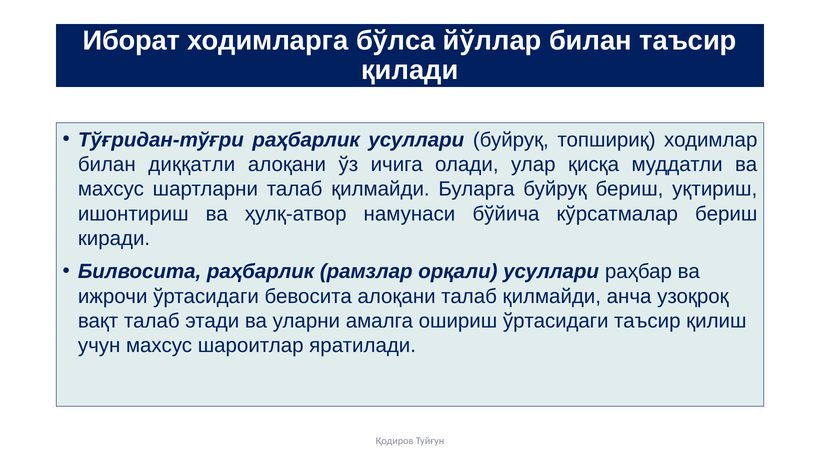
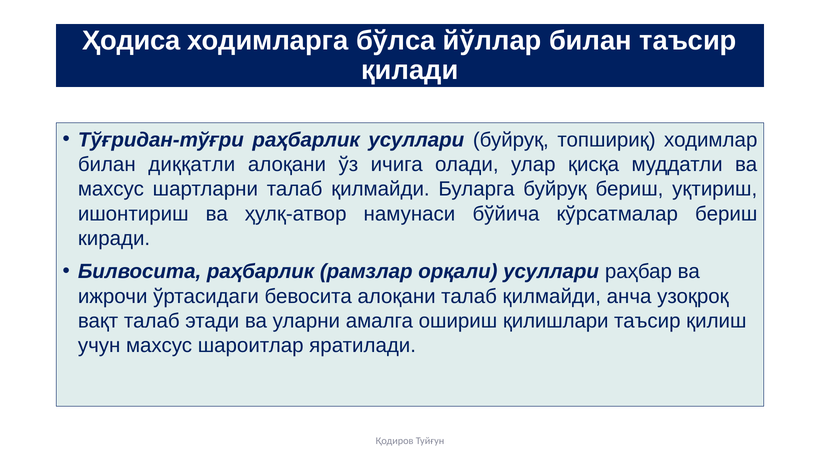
Иборат: Иборат -> Ҳодиса (131, 41)
ошириш ўртасидаги: ўртасидаги -> қилишлари (556, 320)
